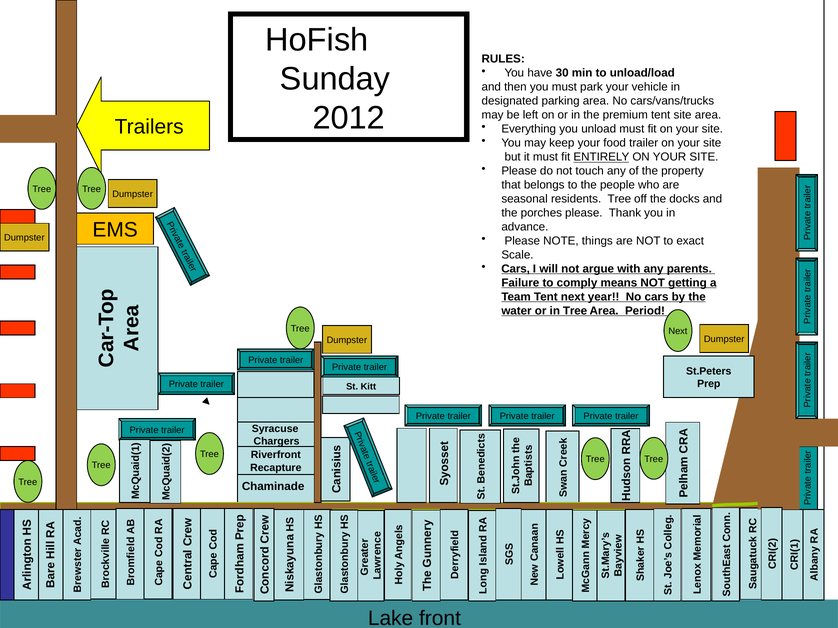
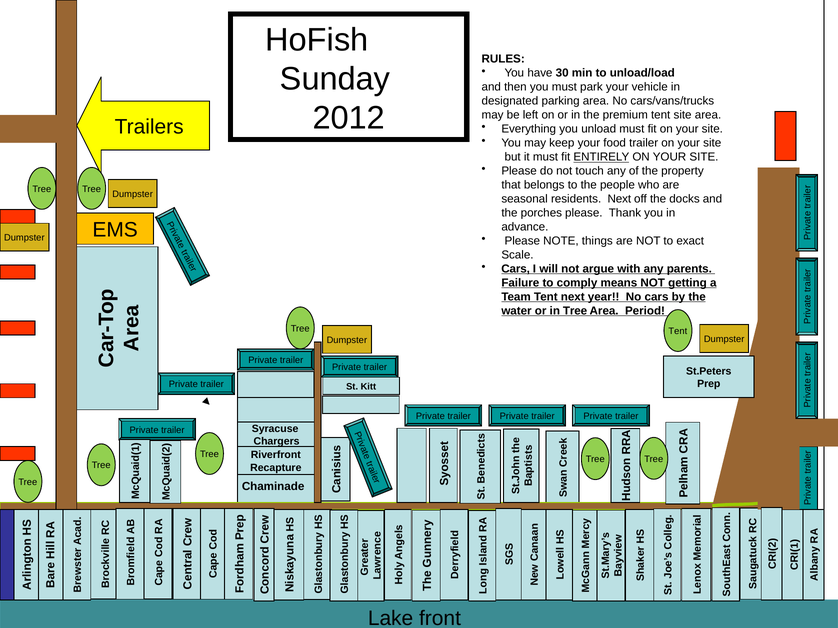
residents Tree: Tree -> Next (619, 199)
Next: Next -> Tent (678, 331)
